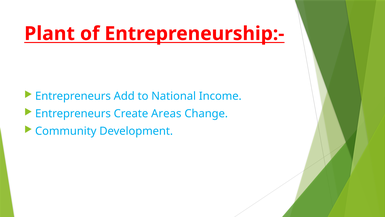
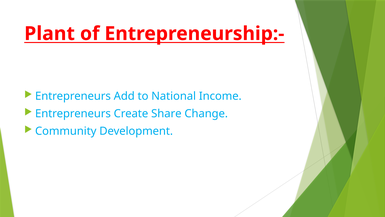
Areas: Areas -> Share (166, 114)
